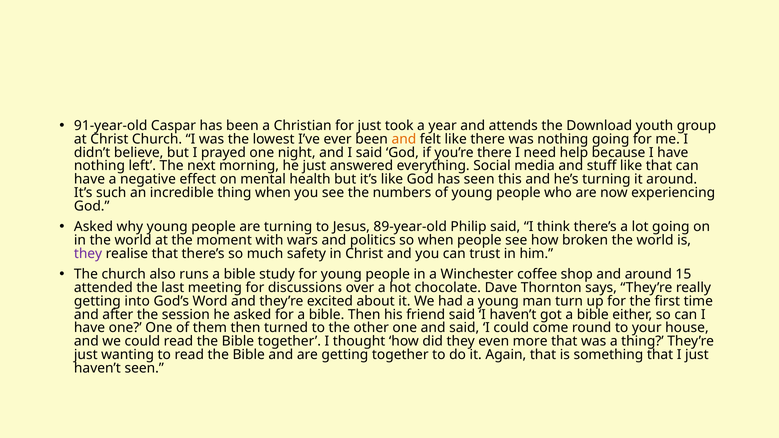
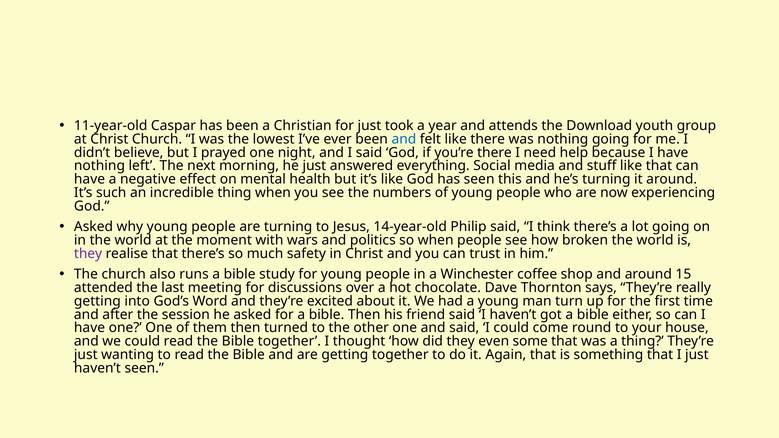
91-year-old: 91-year-old -> 11-year-old (111, 126)
and colour: orange -> blue (404, 139)
89-year-old: 89-year-old -> 14-year-old (410, 227)
more: more -> some (530, 341)
